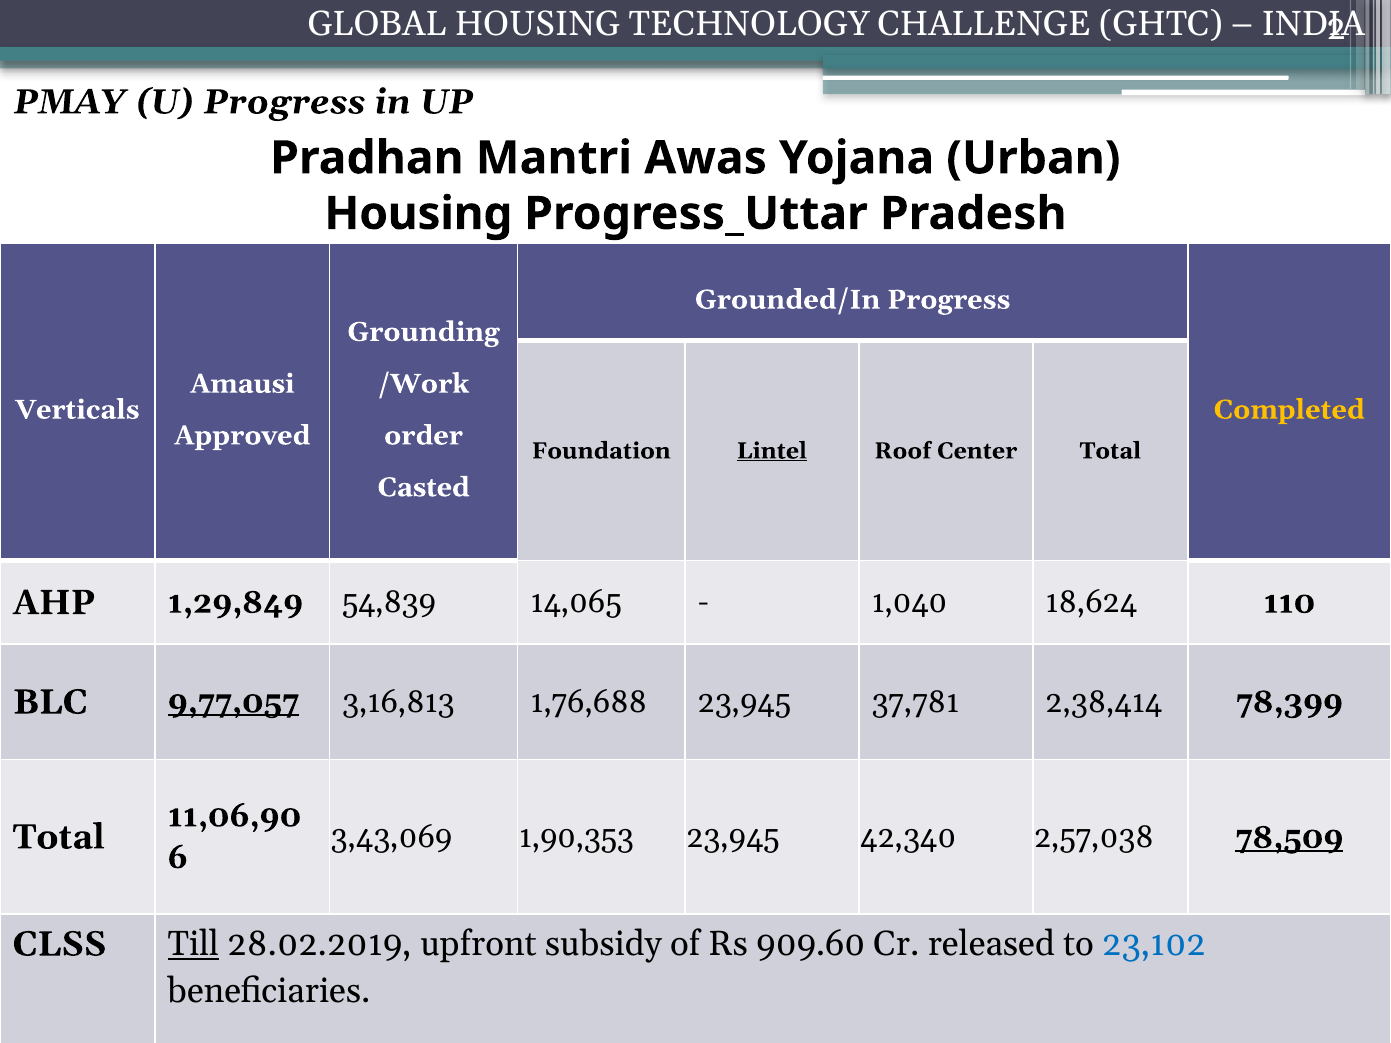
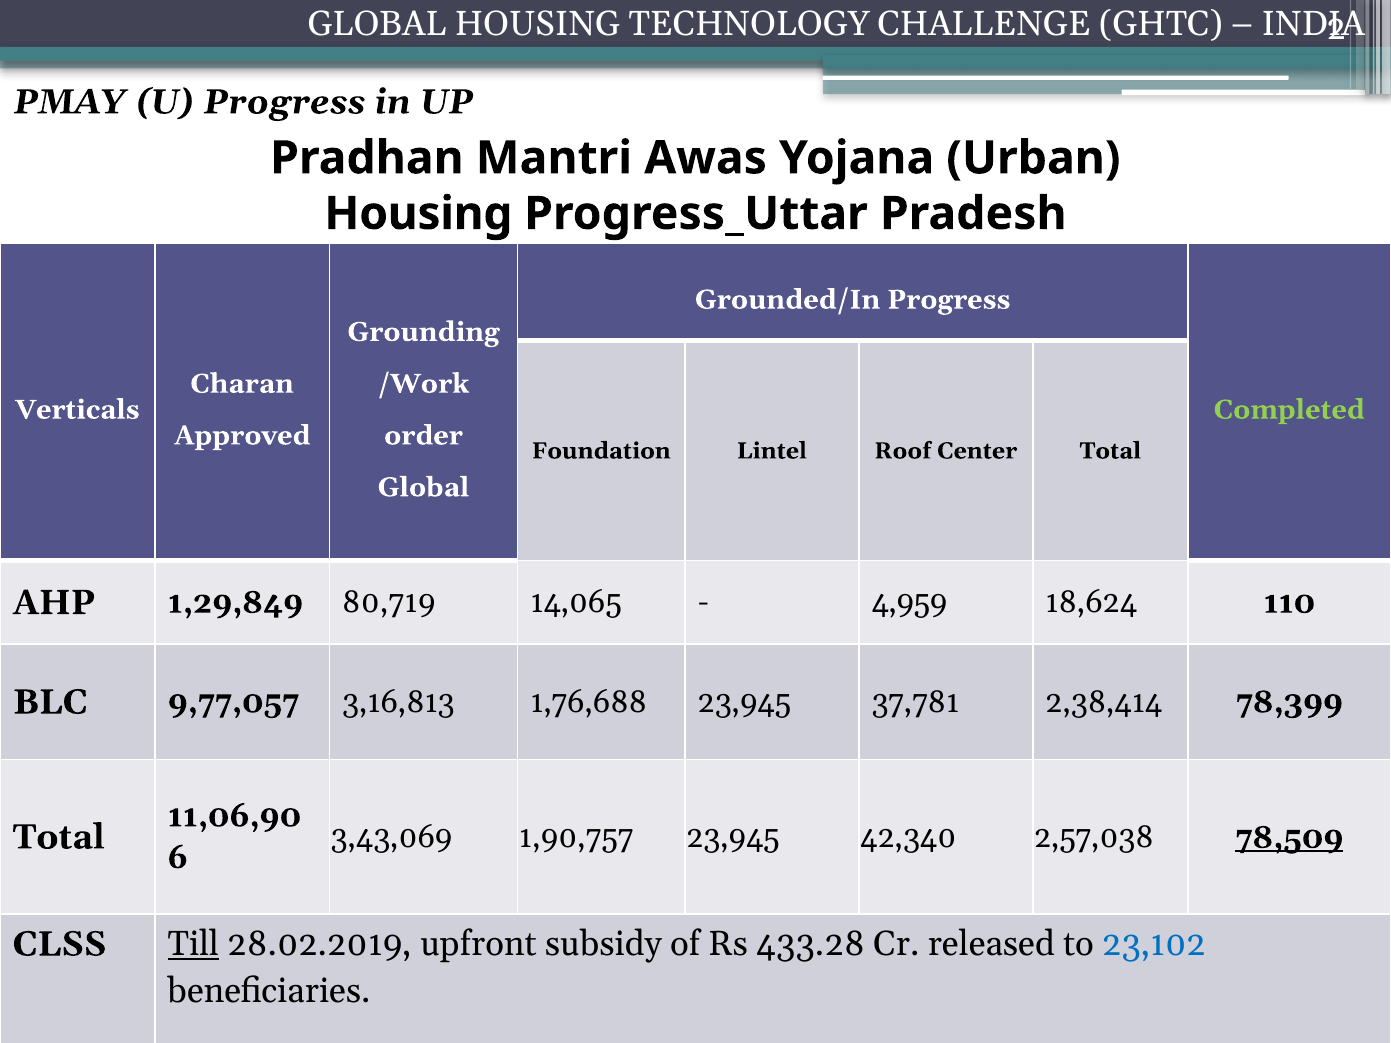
Amausi: Amausi -> Charan (242, 384)
Completed colour: yellow -> light green (1289, 410)
Lintel underline: present -> none (772, 451)
Casted: Casted -> Global (424, 487)
54,839: 54,839 -> 80,719 (389, 603)
1,040: 1,040 -> 4,959 (909, 603)
9,77,057 underline: present -> none (233, 702)
1,90,353: 1,90,353 -> 1,90,757 (576, 838)
909.60: 909.60 -> 433.28 (811, 944)
